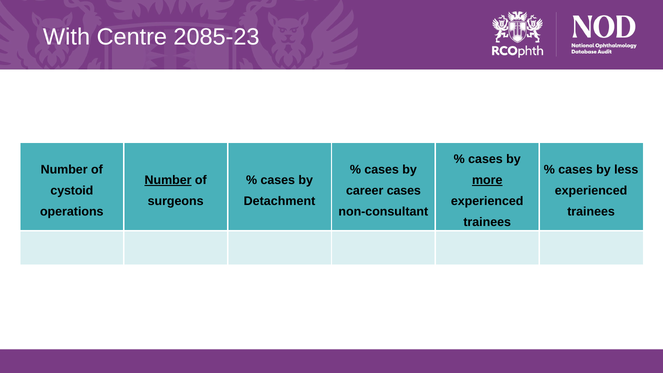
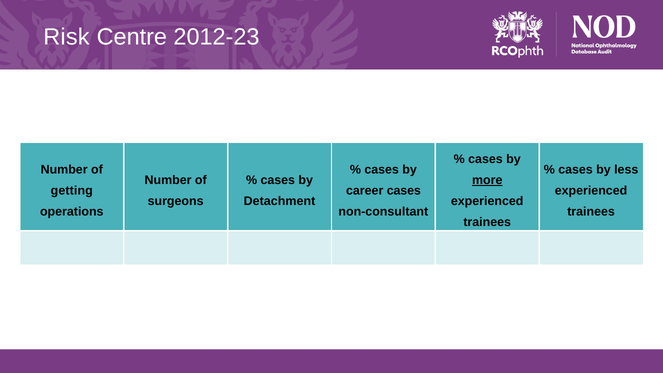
With: With -> Risk (66, 37)
2085-23: 2085-23 -> 2012-23 (216, 37)
Number underline: present -> none (168, 180)
cystoid: cystoid -> getting (72, 191)
